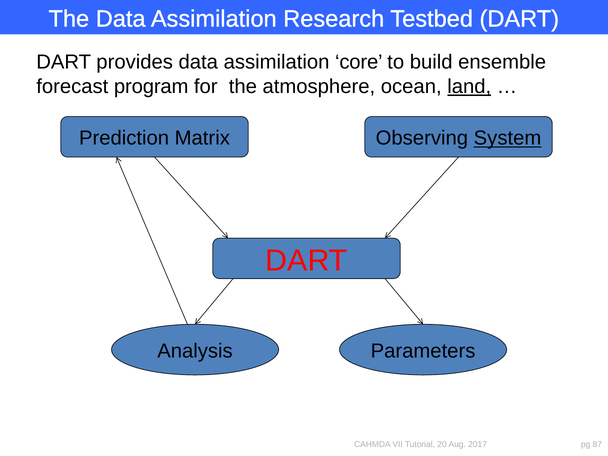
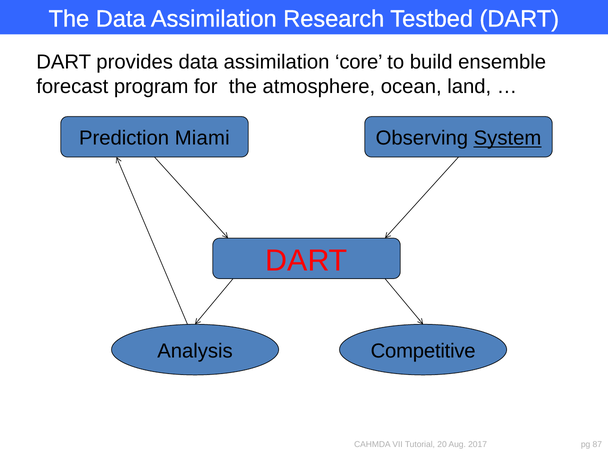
land underline: present -> none (469, 86)
Matrix: Matrix -> Miami (202, 138)
Parameters: Parameters -> Competitive (423, 351)
